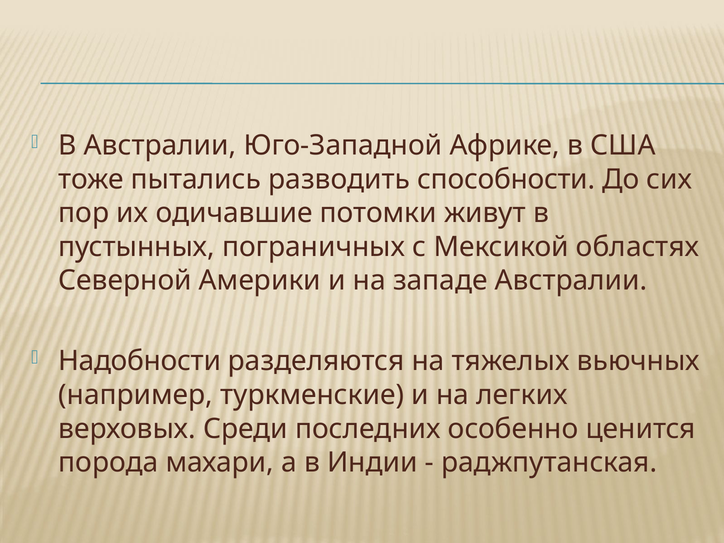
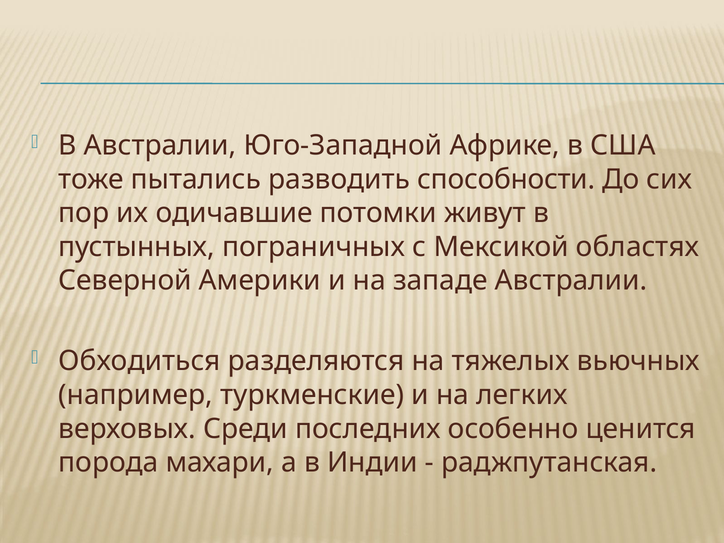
Надобности: Надобности -> Обходиться (140, 361)
